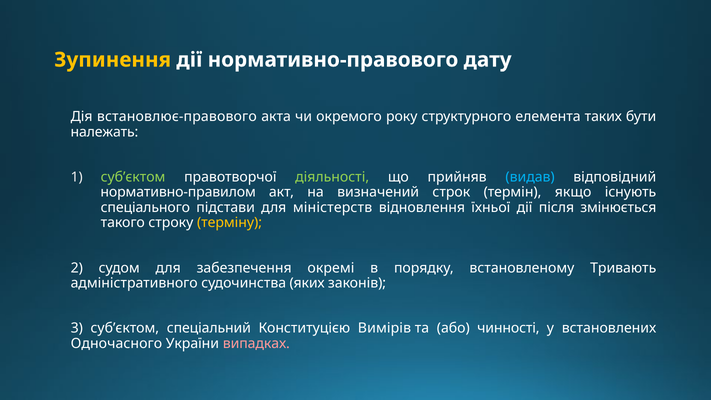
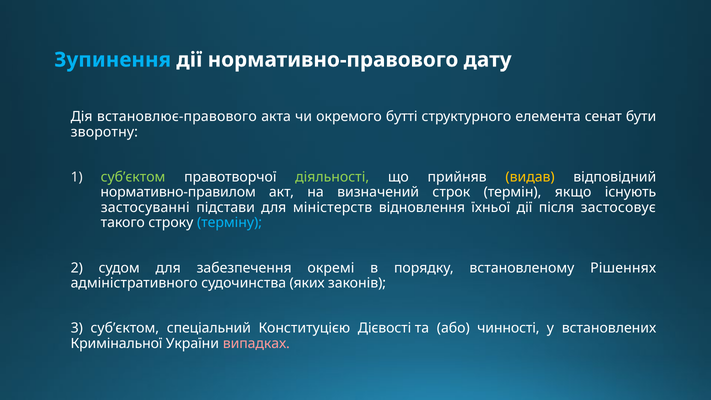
Зупинення colour: yellow -> light blue (113, 60)
року: року -> бутті (402, 117)
таких: таких -> сенат (603, 117)
належать: належать -> зворотну (104, 132)
видав colour: light blue -> yellow (530, 177)
спеціального: спеціального -> застосуванні (145, 207)
змінюється: змінюється -> застосовує (618, 207)
терміну colour: yellow -> light blue (230, 223)
Тривають: Тривають -> Рішеннях (623, 268)
Вимірів: Вимірів -> Дієвості (385, 328)
Одночасного: Одночасного -> Кримінальної (117, 343)
